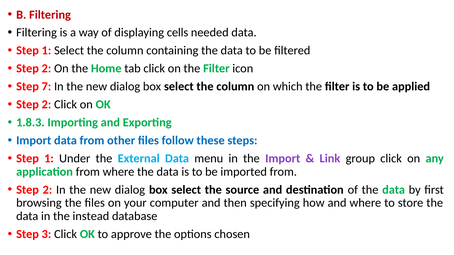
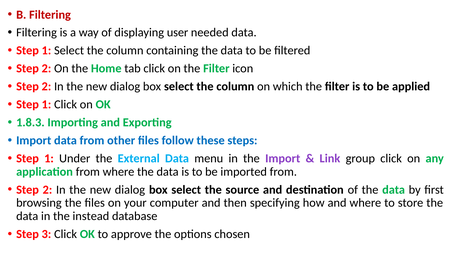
cells: cells -> user (178, 33)
7: 7 -> 2 (46, 87)
2: 2 -> 1 (46, 105)
